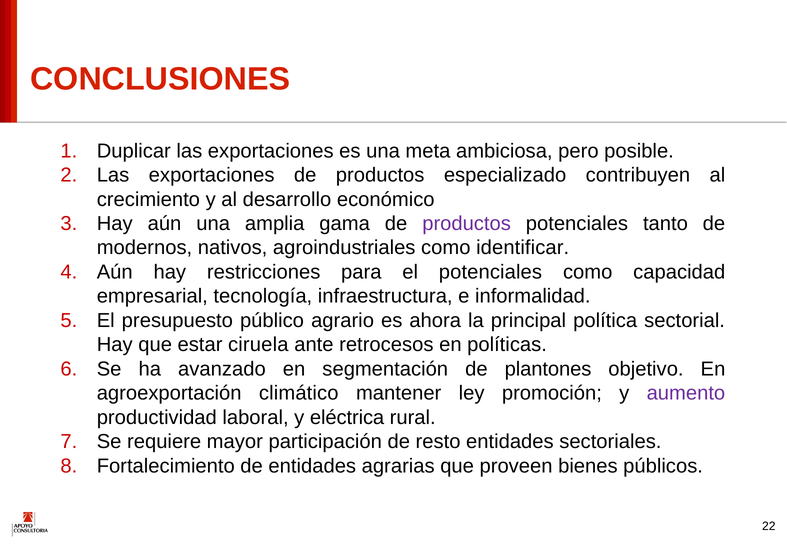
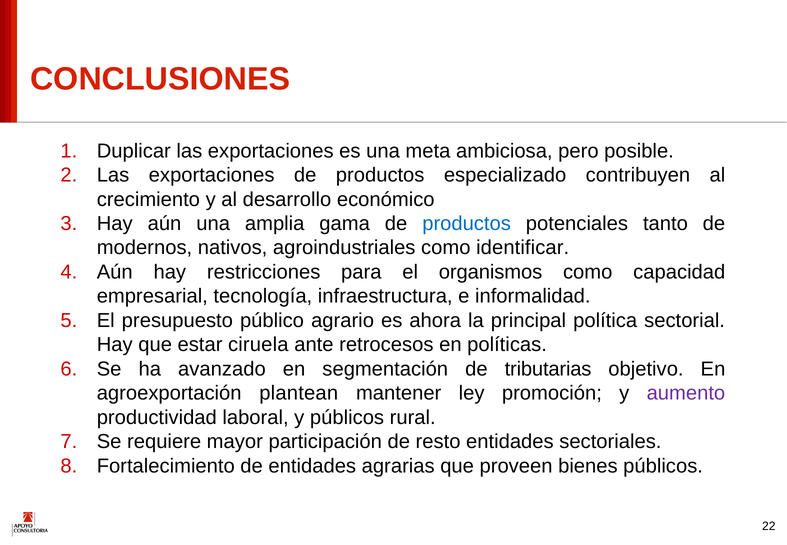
productos colour: purple -> blue (467, 224)
el potenciales: potenciales -> organismos (491, 272)
plantones: plantones -> tributarias (548, 369)
climático: climático -> plantean (299, 393)
y eléctrica: eléctrica -> públicos (347, 417)
